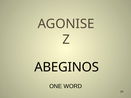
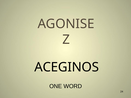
ABEGINOS: ABEGINOS -> ACEGINOS (67, 67)
